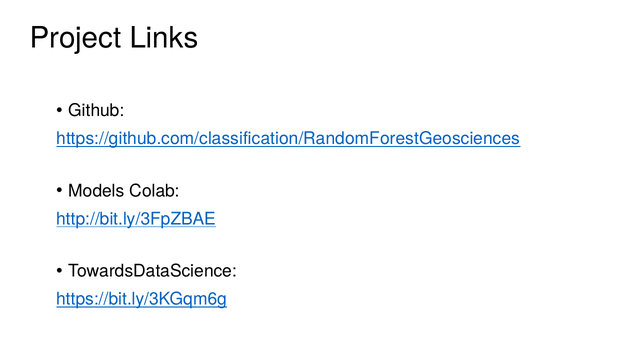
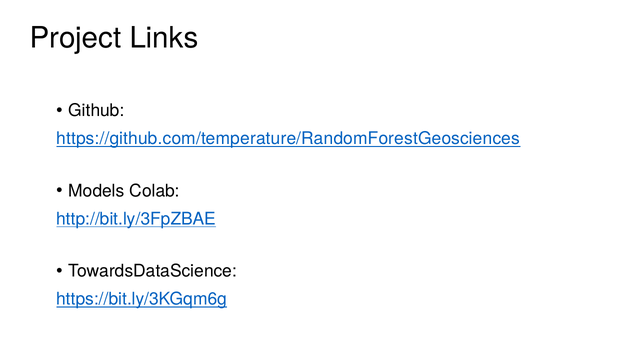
https://github.com/classification/RandomForestGeosciences: https://github.com/classification/RandomForestGeosciences -> https://github.com/temperature/RandomForestGeosciences (288, 139)
